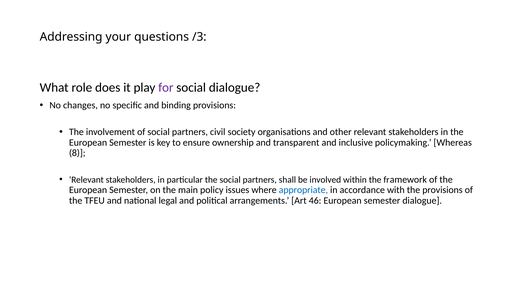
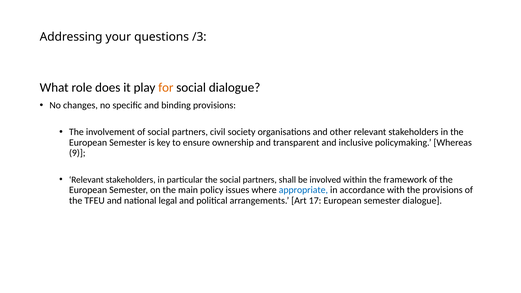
for colour: purple -> orange (166, 88)
8: 8 -> 9 (77, 153)
46: 46 -> 17 (315, 201)
